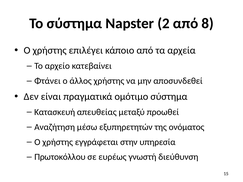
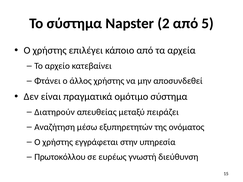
8: 8 -> 5 (208, 24)
Κατασκευή: Κατασκευή -> Διατηρούν (55, 112)
προωθεί: προωθεί -> πειράζει (163, 112)
